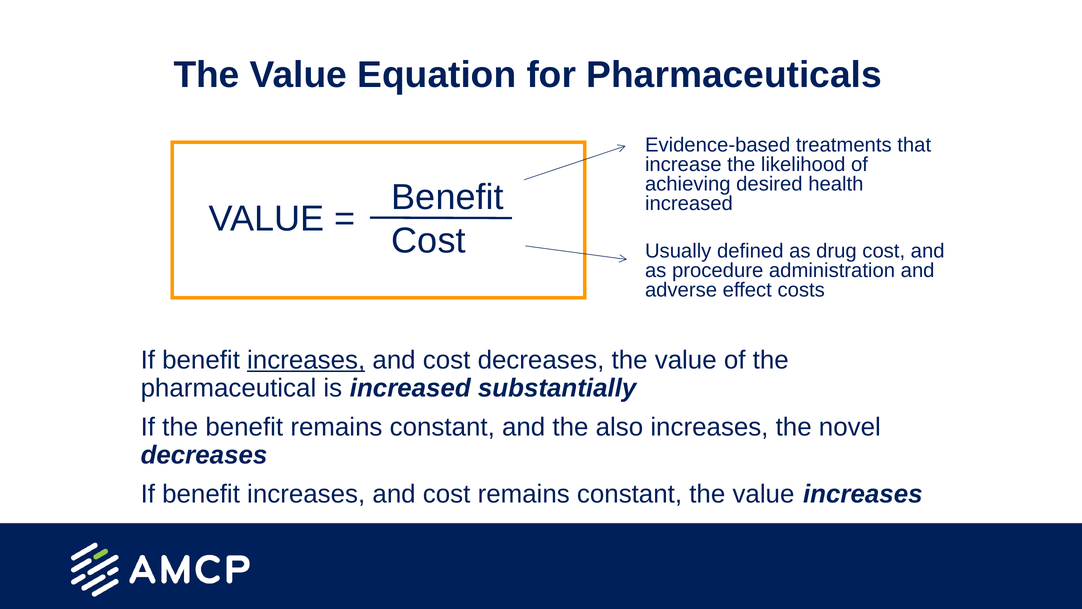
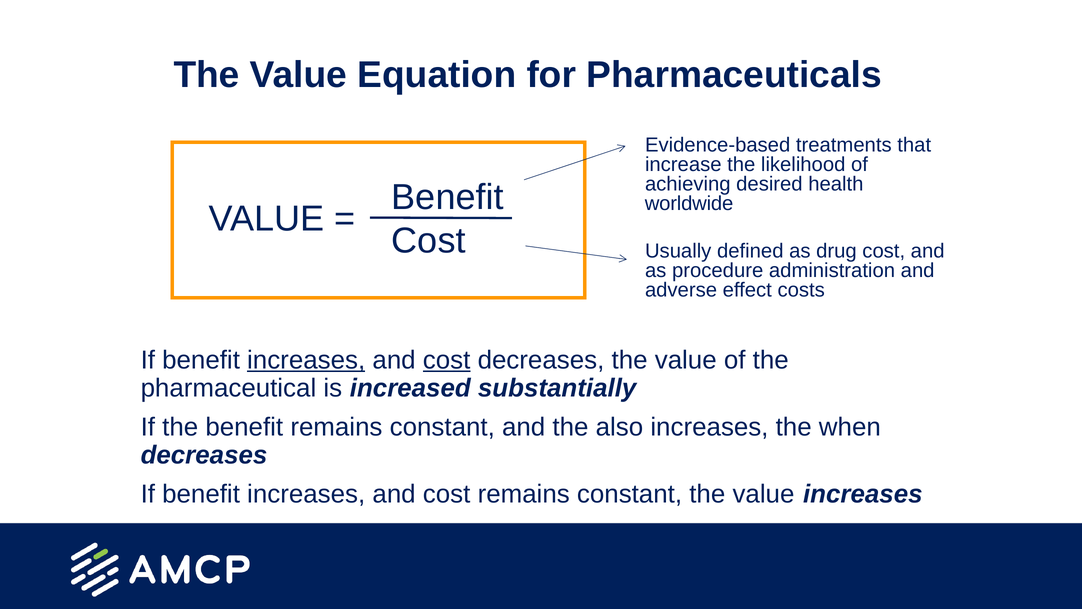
increased: increased -> worldwide (689, 204)
cost underline: none -> present (447, 360)
novel: novel -> when (850, 427)
